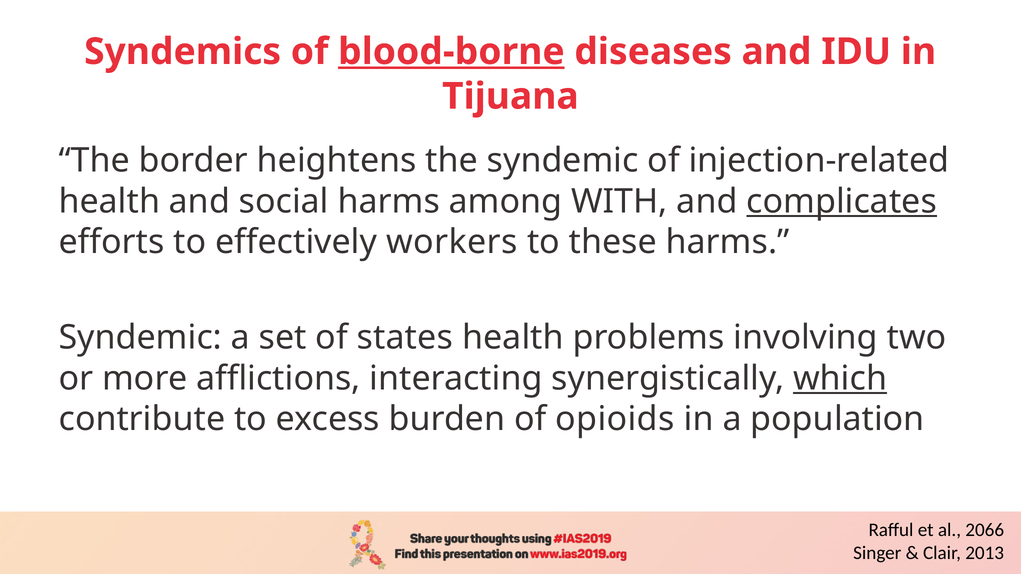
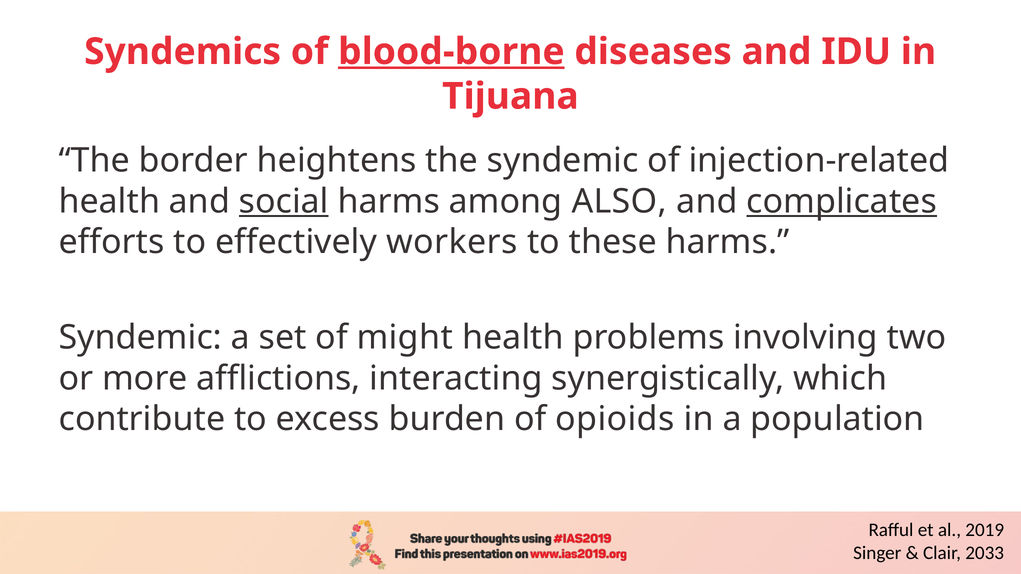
social underline: none -> present (284, 201)
WITH: WITH -> ALSO (619, 201)
states: states -> might (405, 338)
which underline: present -> none (840, 379)
2066: 2066 -> 2019 (985, 530)
2013: 2013 -> 2033 (985, 553)
